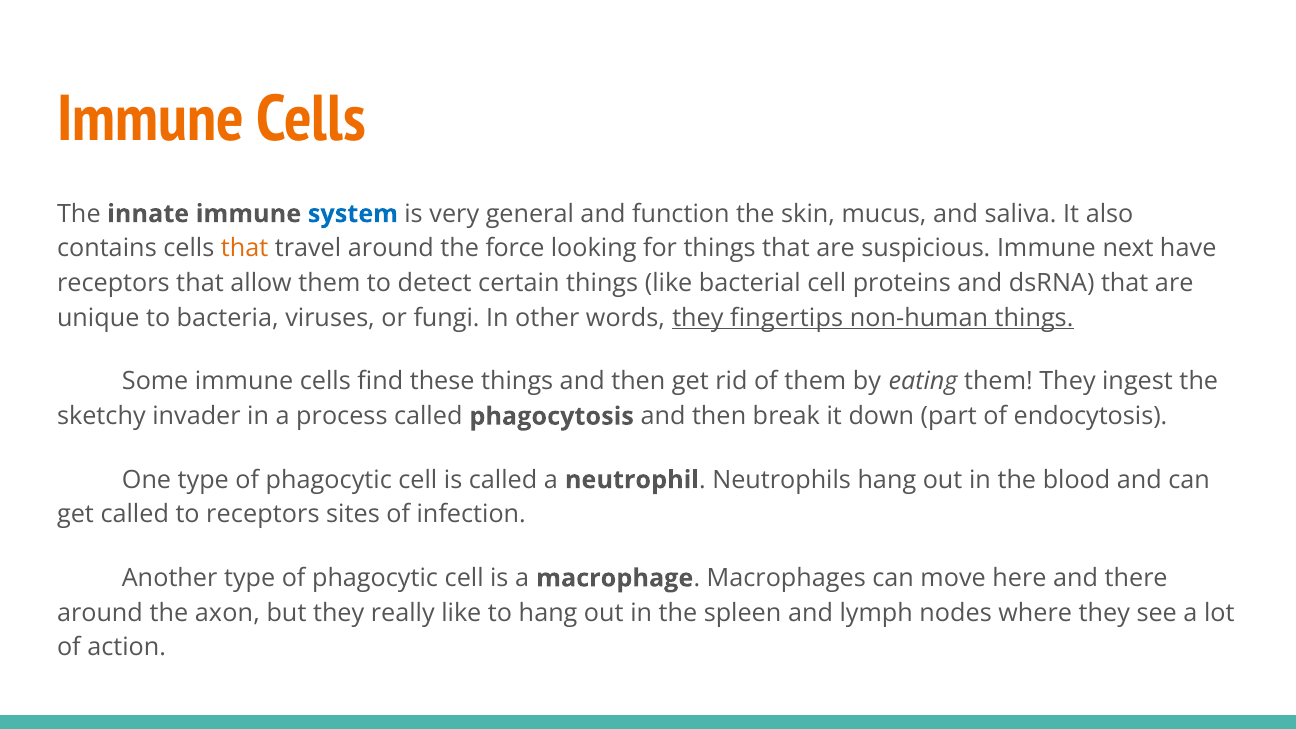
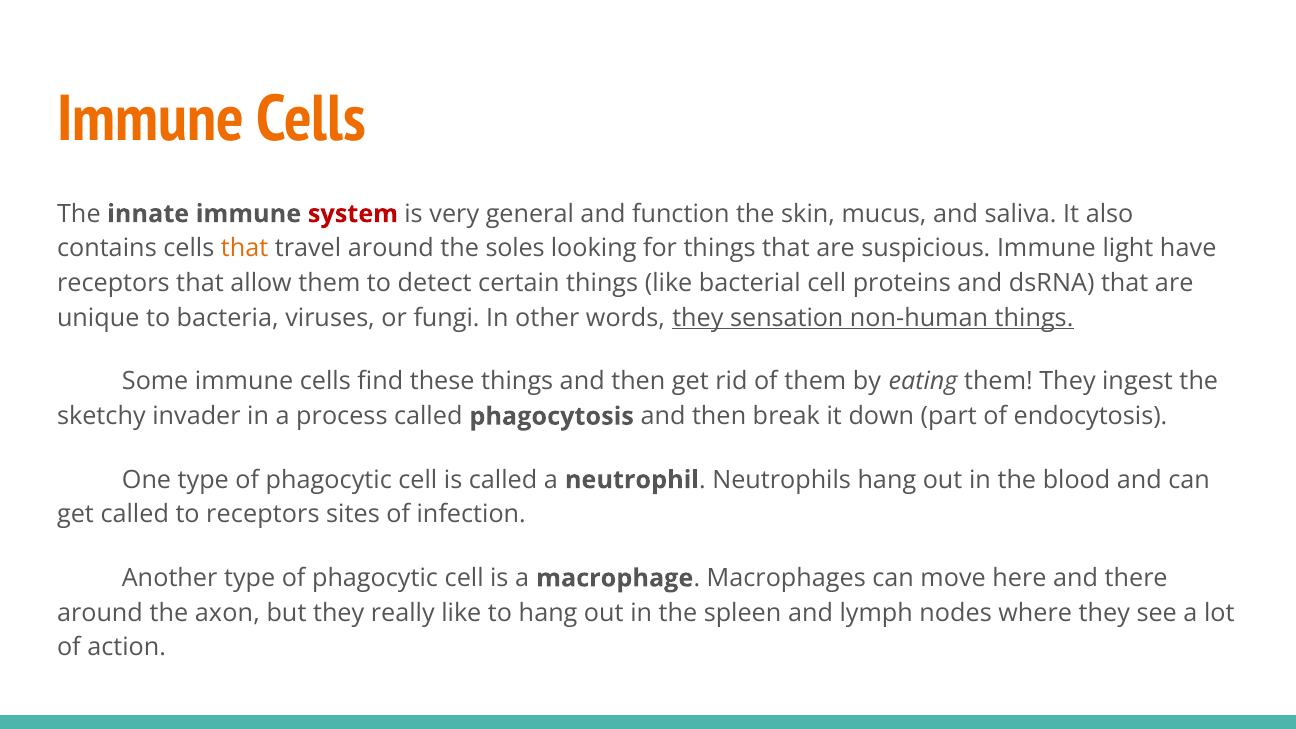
system colour: blue -> red (353, 214)
force: force -> soles (515, 249)
next: next -> light (1128, 249)
fingertips: fingertips -> sensation (787, 318)
